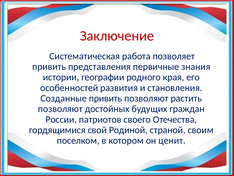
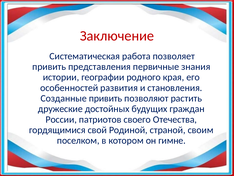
позволяют: позволяют -> дружеские (60, 109)
ценит: ценит -> гимне (172, 140)
